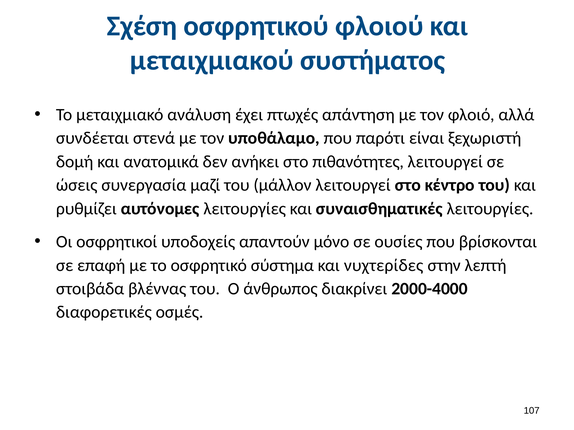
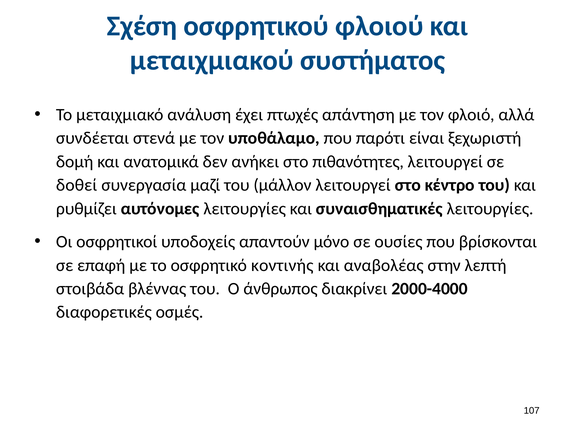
ώσεις: ώσεις -> δοθεί (77, 185)
σύστημα: σύστημα -> κοντινής (282, 266)
νυχτερίδες: νυχτερίδες -> αναβολέας (384, 266)
